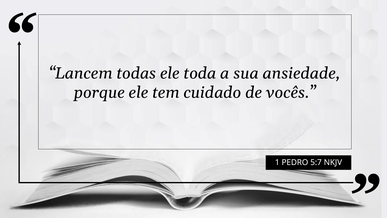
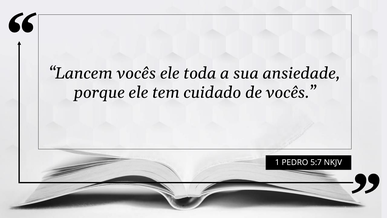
Lancem todas: todas -> vocês (136, 73)
